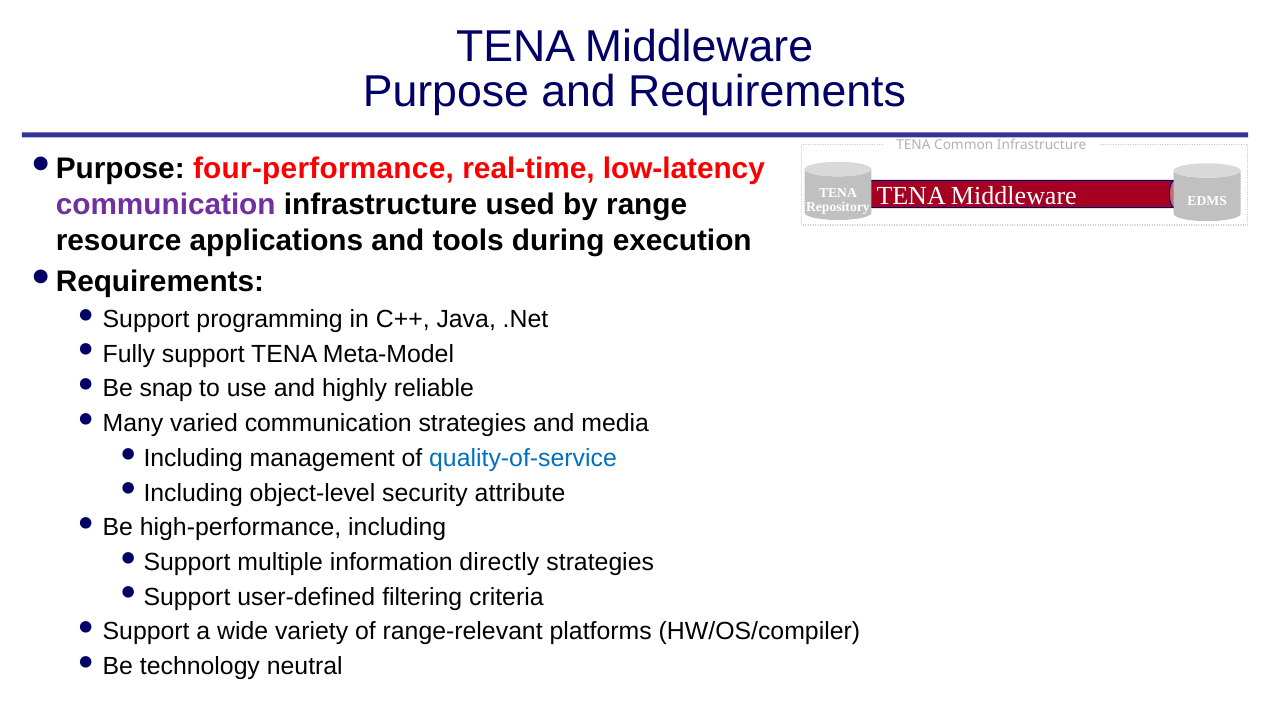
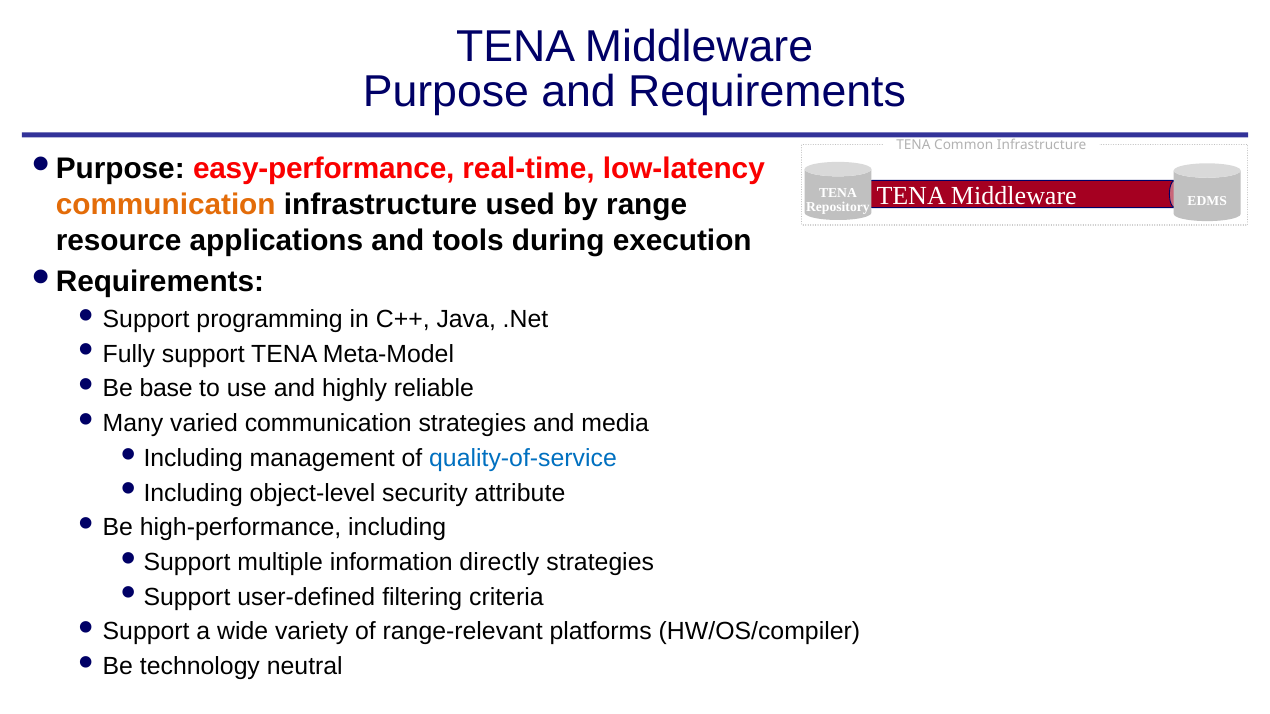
four-performance: four-performance -> easy-performance (324, 169)
communication colour: purple -> orange (166, 205)
snap: snap -> base (166, 389)
